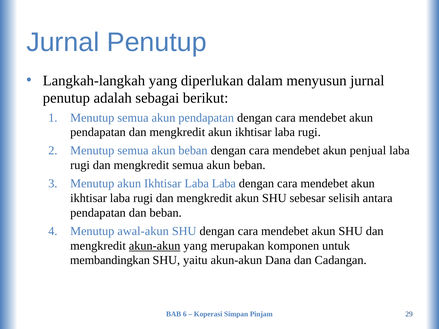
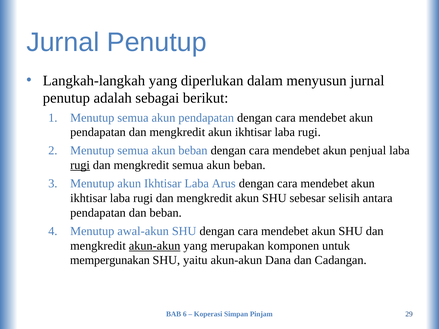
rugi underline: none -> present (80, 165)
Laba Laba: Laba -> Arus (224, 184)
membandingkan: membandingkan -> mempergunakan (110, 260)
